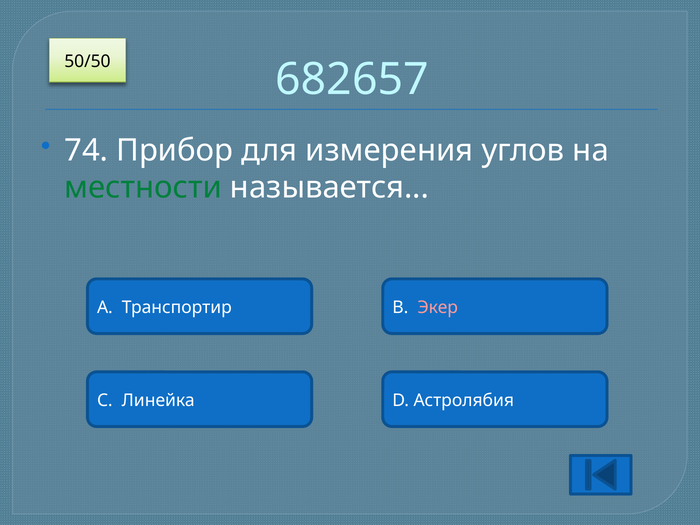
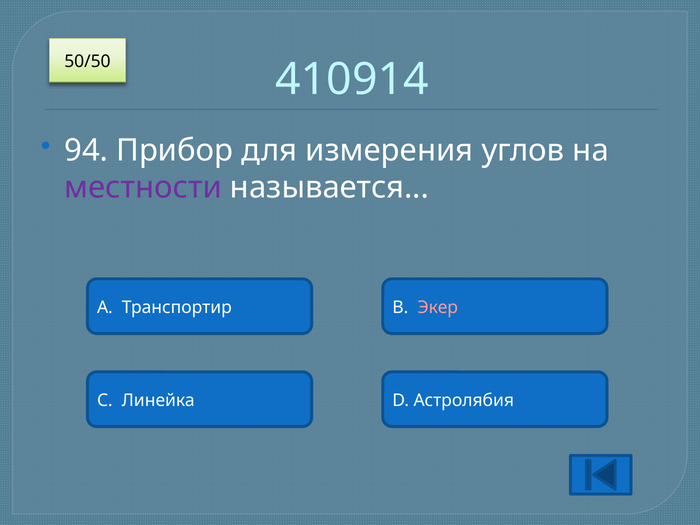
682657: 682657 -> 410914 (352, 80)
74: 74 -> 94 (86, 150)
местности colour: green -> purple (143, 188)
